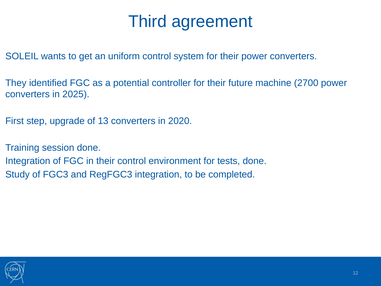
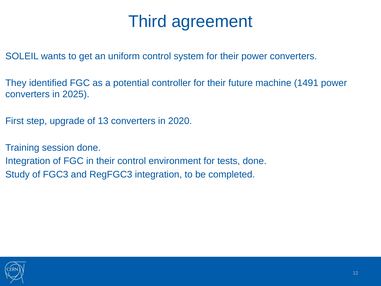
2700: 2700 -> 1491 (306, 83)
